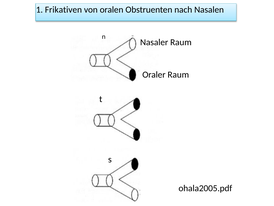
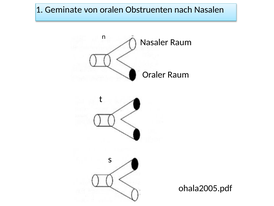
Frikativen: Frikativen -> Geminate (63, 10)
